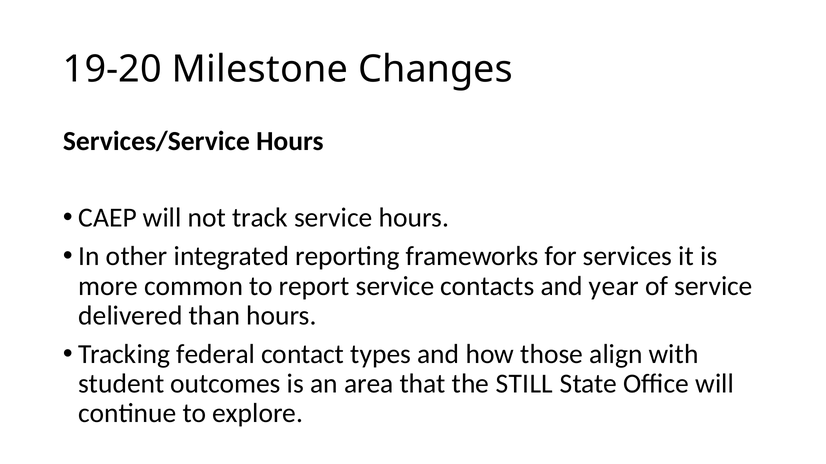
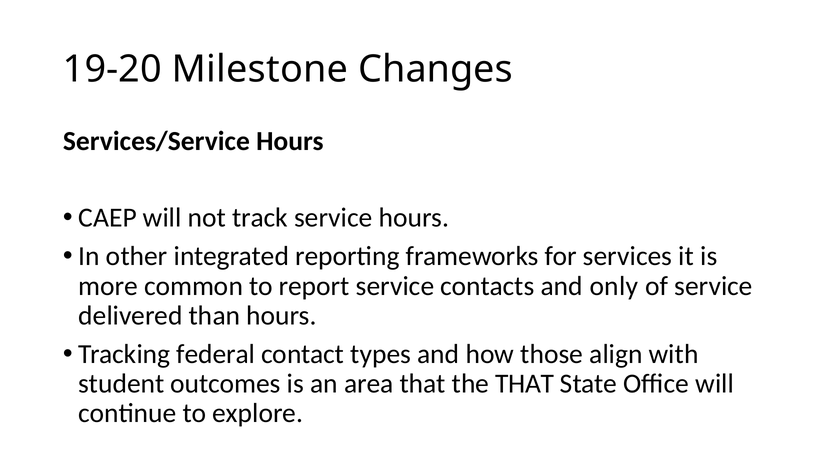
year: year -> only (614, 286)
the STILL: STILL -> THAT (525, 384)
